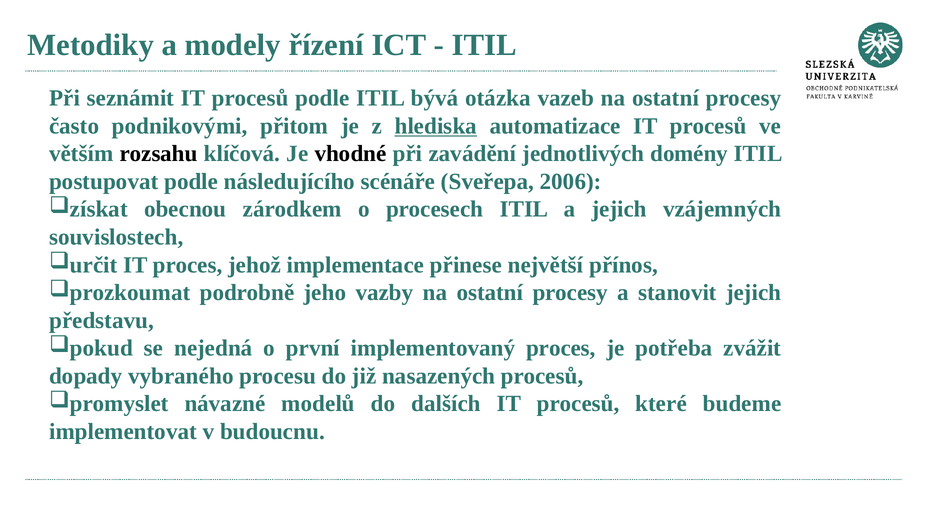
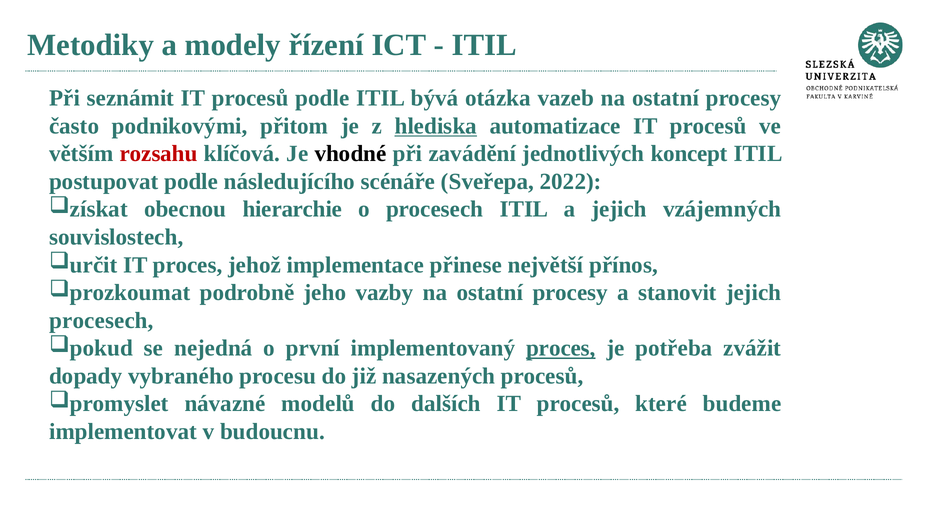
rozsahu colour: black -> red (159, 154)
domény: domény -> koncept (689, 154)
2006: 2006 -> 2022 (571, 182)
zárodkem: zárodkem -> hierarchie (292, 209)
představu: představu -> procesech (101, 320)
proces underline: none -> present (561, 348)
